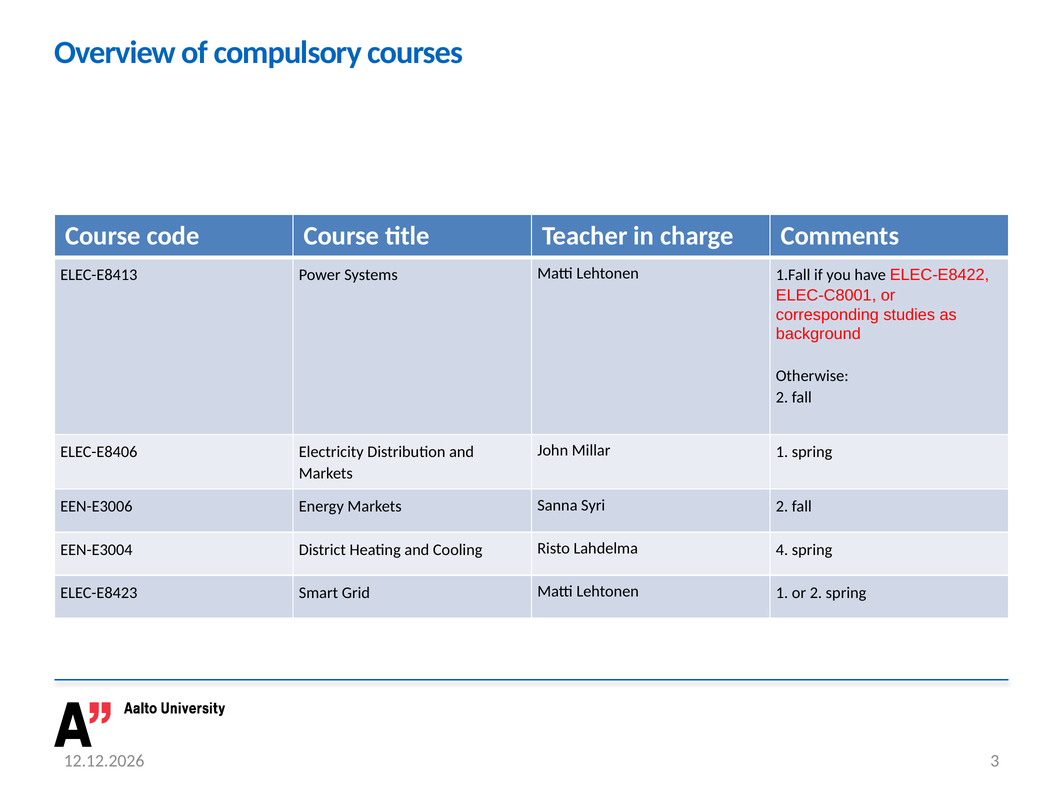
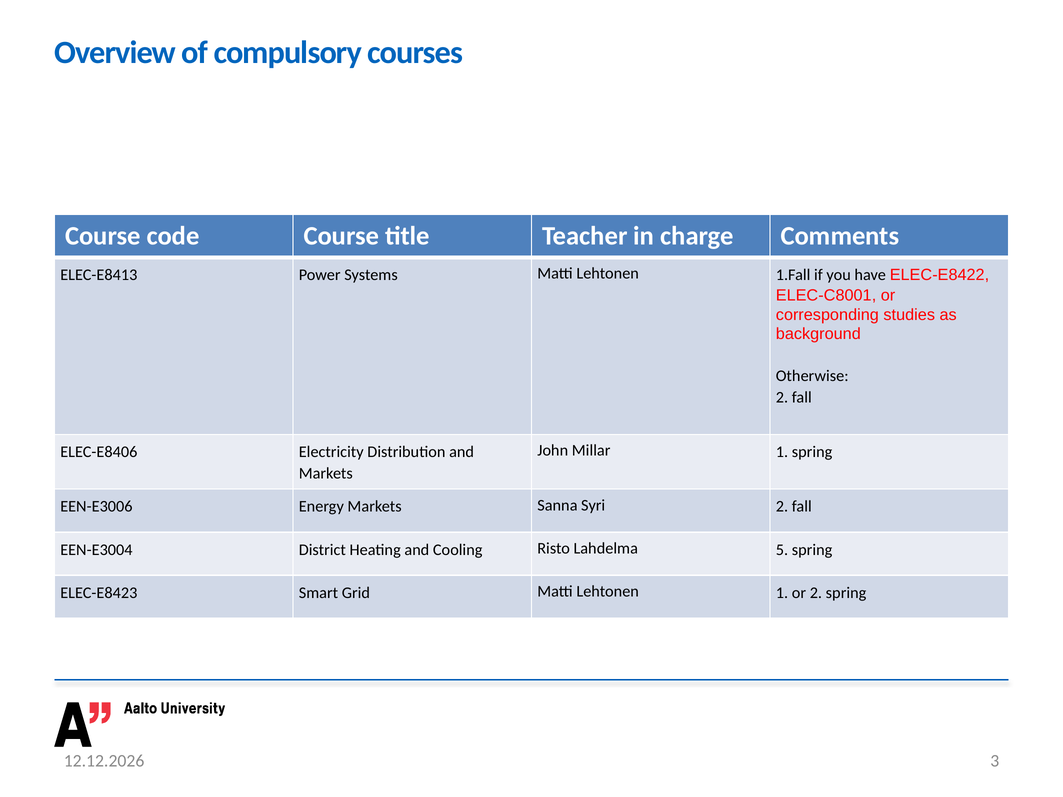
4: 4 -> 5 (782, 550)
